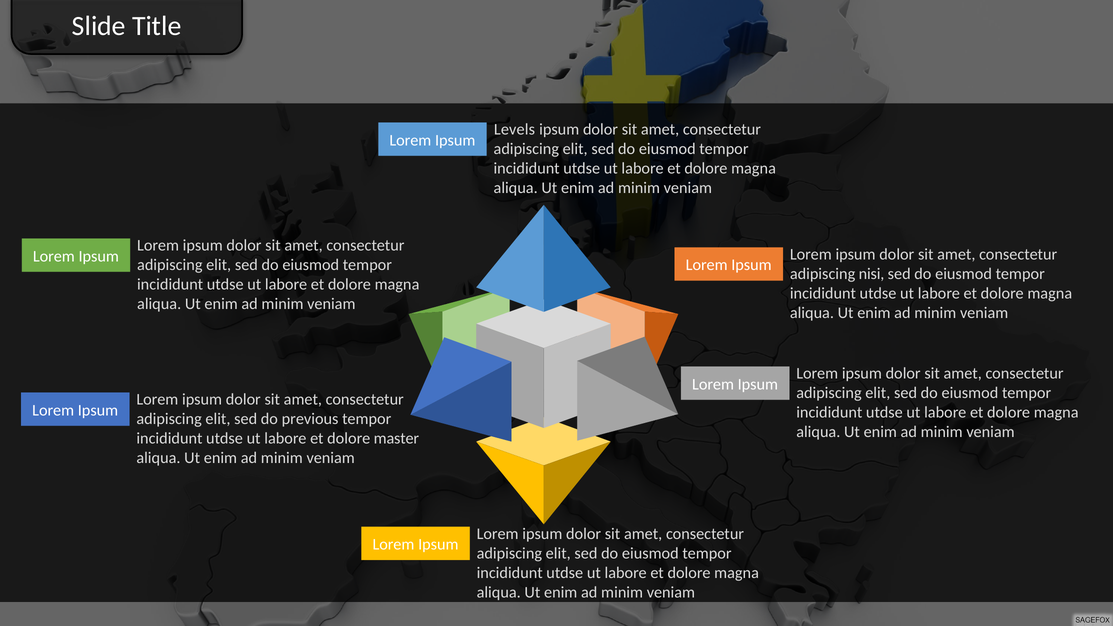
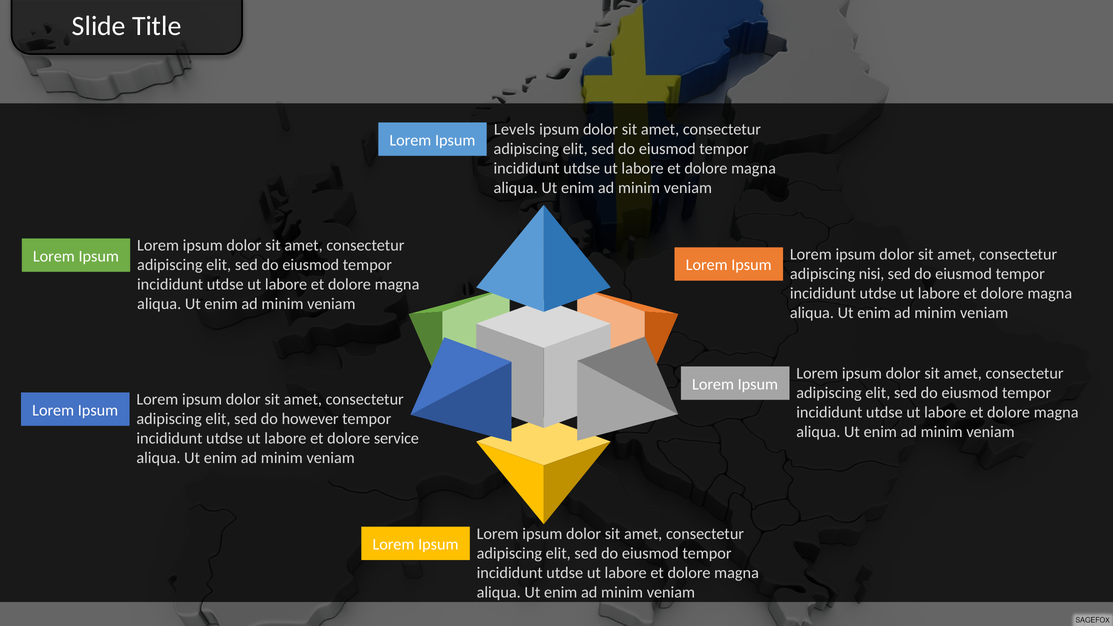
previous: previous -> however (310, 419)
master: master -> service (396, 439)
